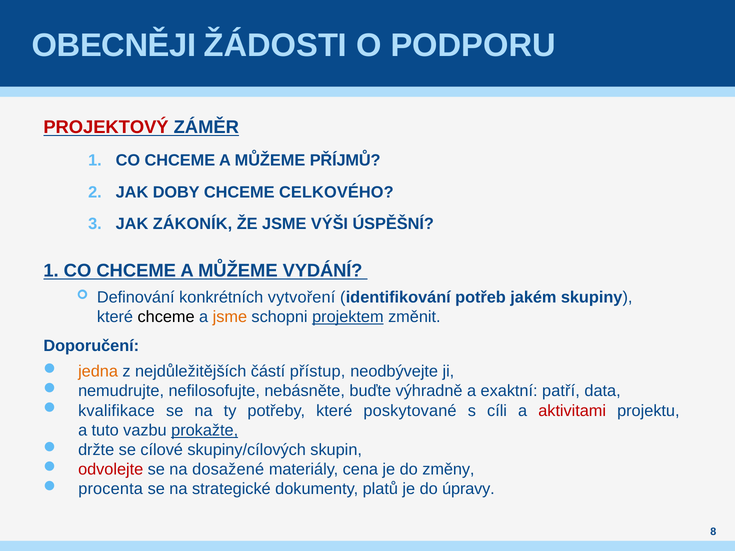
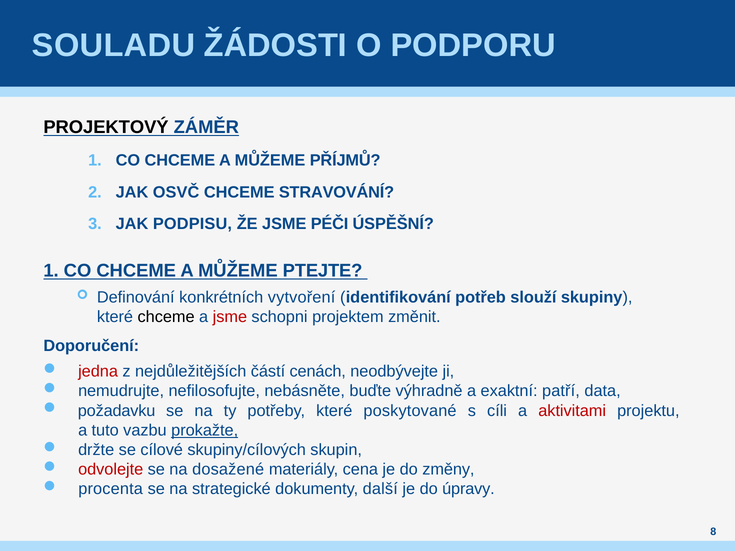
OBECNĚJI: OBECNĚJI -> SOULADU (114, 46)
PROJEKTOVÝ colour: red -> black (106, 127)
DOBY: DOBY -> OSVČ (176, 192)
CELKOVÉHO: CELKOVÉHO -> STRAVOVÁNÍ (337, 192)
ZÁKONÍK: ZÁKONÍK -> PODPISU (192, 224)
VÝŠI: VÝŠI -> PÉČI (330, 224)
VYDÁNÍ: VYDÁNÍ -> PTEJTE (323, 271)
jakém: jakém -> slouží (533, 298)
jsme colour: orange -> red (230, 317)
projektem underline: present -> none (348, 317)
jedna colour: orange -> red (98, 372)
přístup: přístup -> cenách (318, 372)
kvalifikace: kvalifikace -> požadavku (117, 411)
platů: platů -> další (380, 489)
